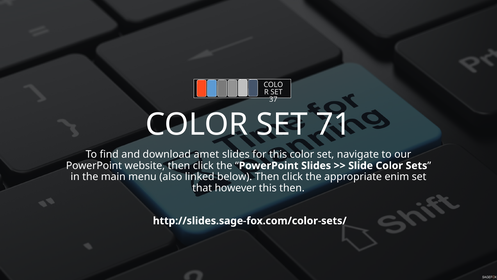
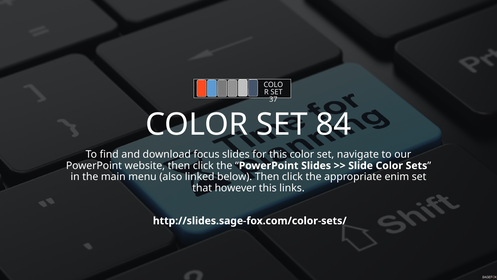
71: 71 -> 84 (334, 124)
amet: amet -> focus (207, 154)
this then: then -> links (292, 188)
